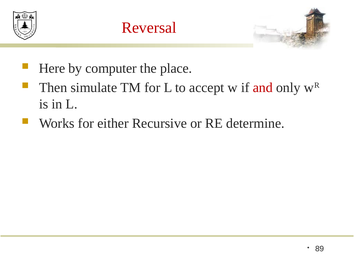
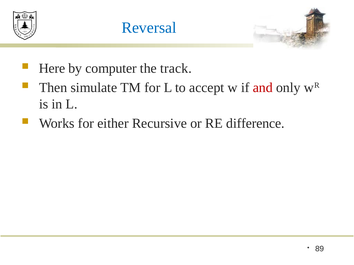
Reversal colour: red -> blue (149, 28)
place: place -> track (176, 68)
determine: determine -> difference (255, 124)
